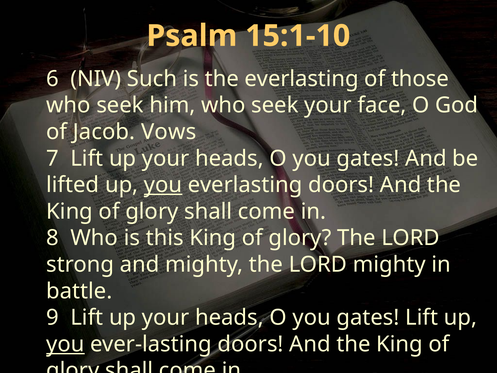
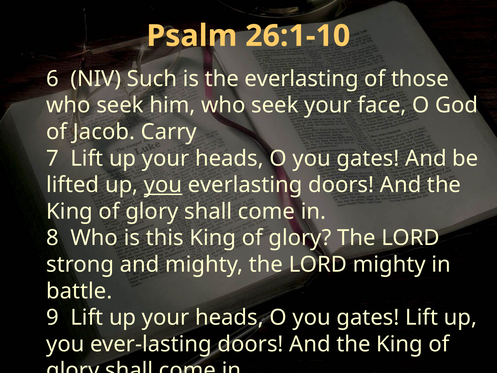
15:1-10: 15:1-10 -> 26:1-10 (298, 36)
Vows: Vows -> Carry (169, 132)
you underline: present -> none (65, 344)
